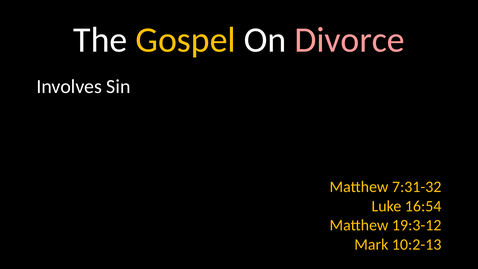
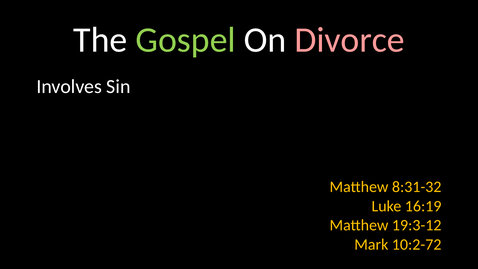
Gospel colour: yellow -> light green (186, 40)
7:31-32: 7:31-32 -> 8:31-32 (417, 187)
16:54: 16:54 -> 16:19 (423, 206)
10:2-13: 10:2-13 -> 10:2-72 (417, 244)
